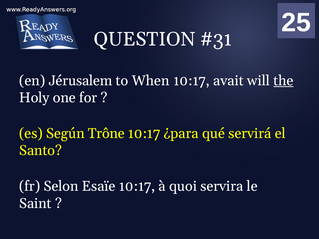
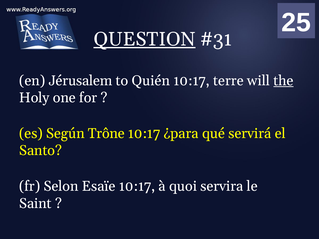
QUESTION underline: none -> present (145, 39)
When: When -> Quién (151, 81)
avait: avait -> terre (228, 81)
